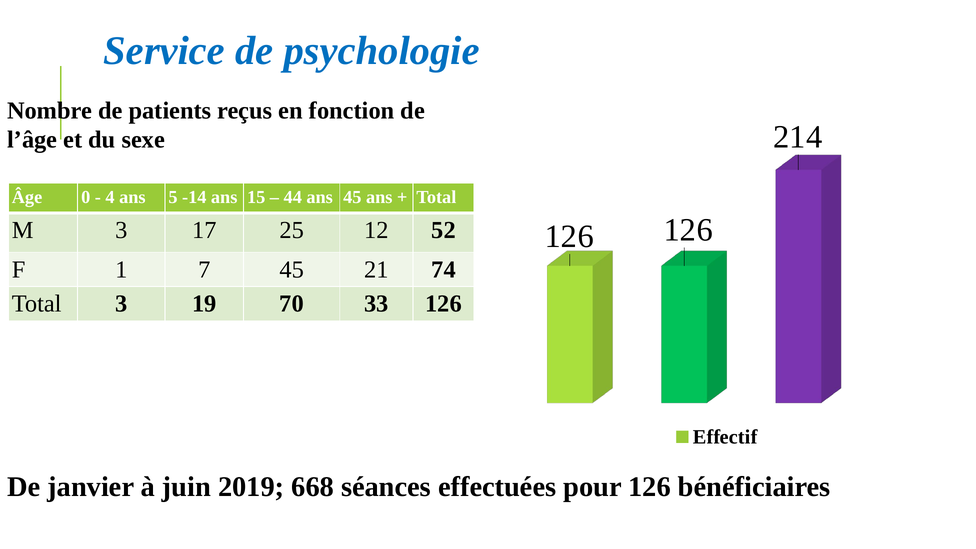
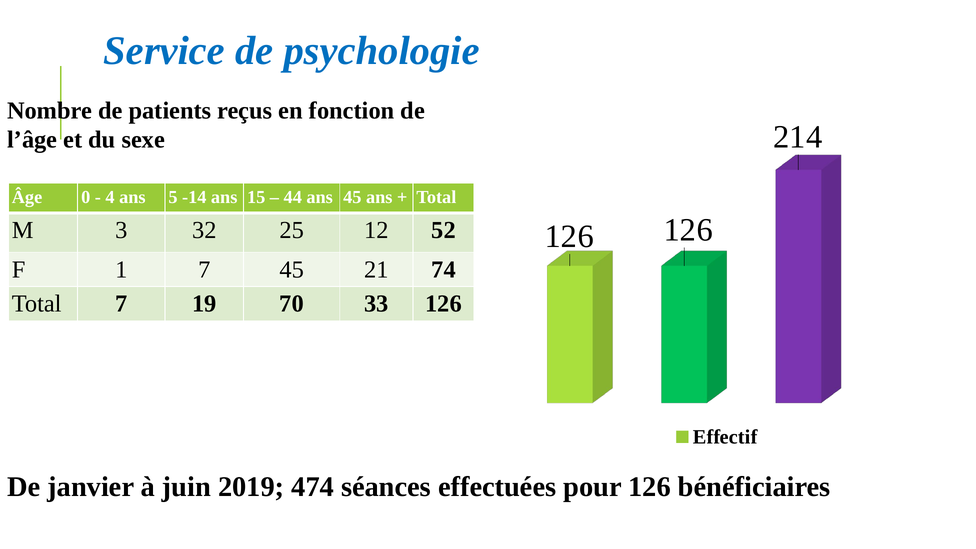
17: 17 -> 32 (204, 230)
Total 3: 3 -> 7 (121, 304)
668: 668 -> 474 (313, 487)
